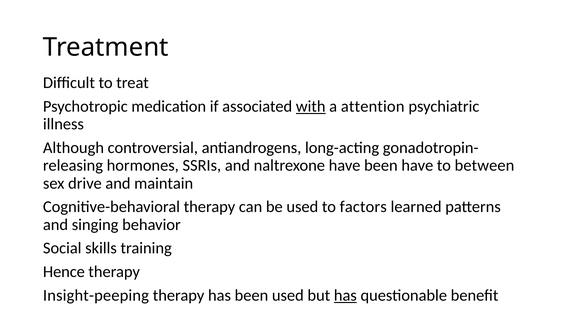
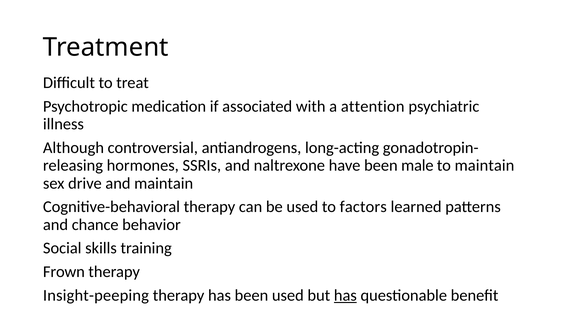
with underline: present -> none (311, 107)
been have: have -> male (417, 166)
to between: between -> maintain (484, 166)
singing: singing -> chance (95, 225)
Hence: Hence -> Frown (64, 272)
